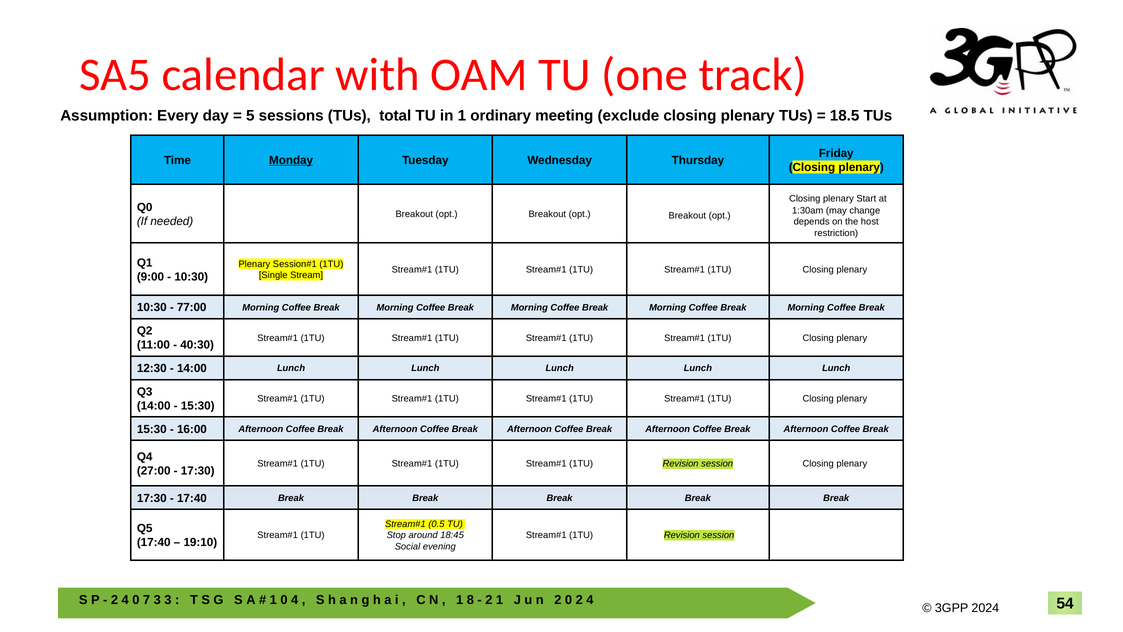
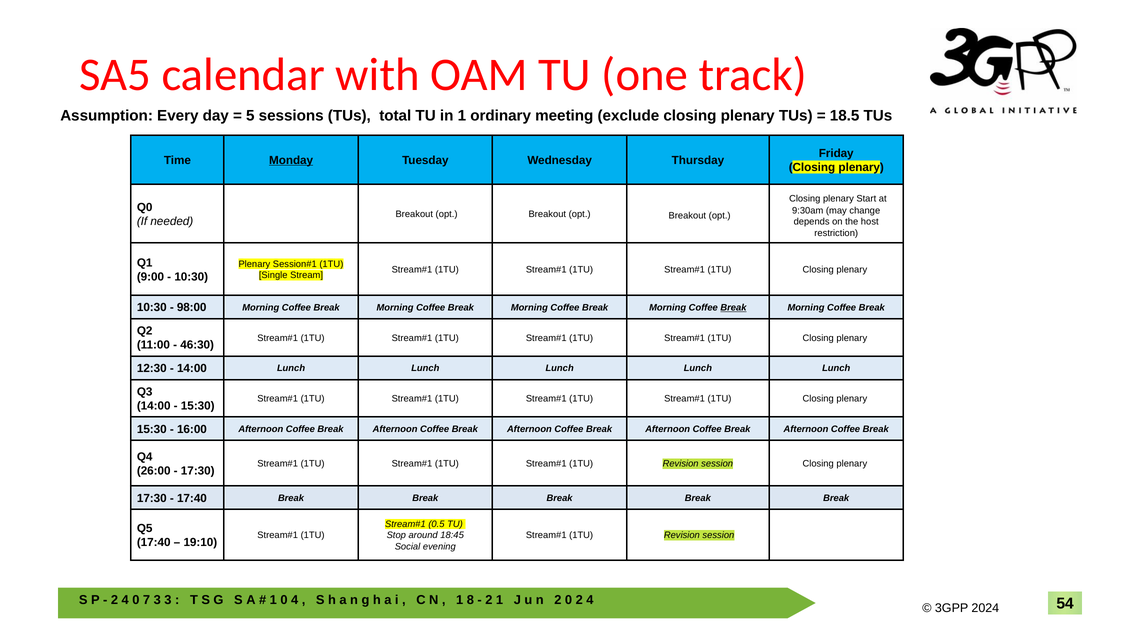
1:30am: 1:30am -> 9:30am (808, 210)
77:00: 77:00 -> 98:00 (192, 307)
Break underline: none -> present (733, 307)
40:30: 40:30 -> 46:30 (197, 345)
27:00: 27:00 -> 26:00 (154, 470)
